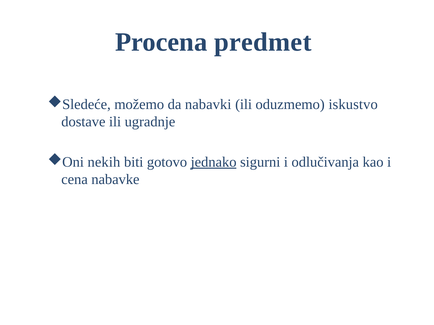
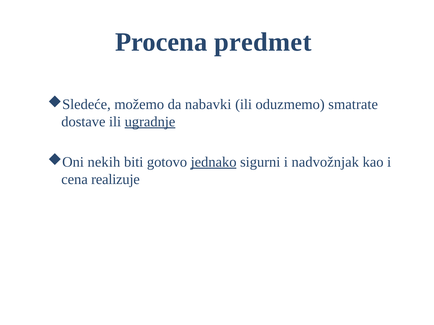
iskustvo: iskustvo -> smatrate (353, 104)
ugradnje underline: none -> present (150, 122)
odlučivanja: odlučivanja -> nadvožnjak (325, 162)
nabavke: nabavke -> realizuje (115, 180)
